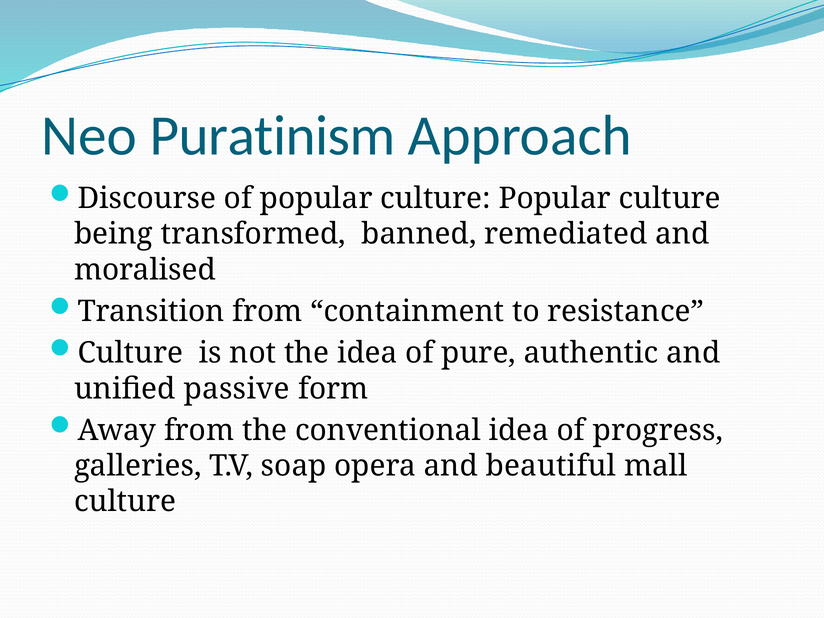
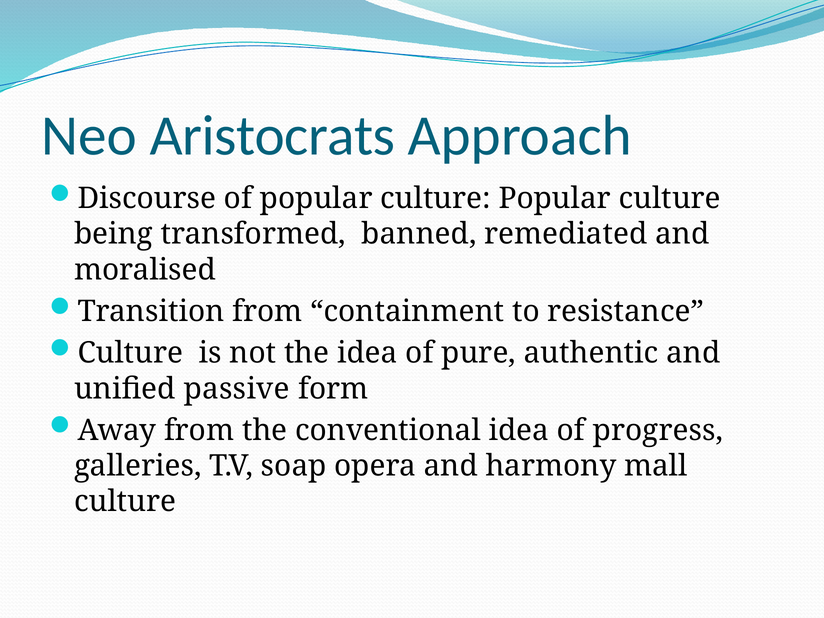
Puratinism: Puratinism -> Aristocrats (272, 136)
beautiful: beautiful -> harmony (551, 466)
